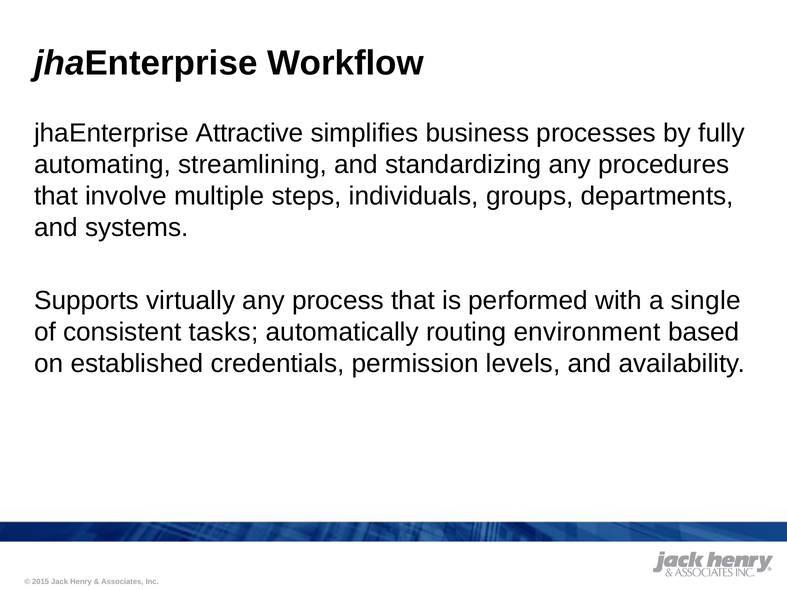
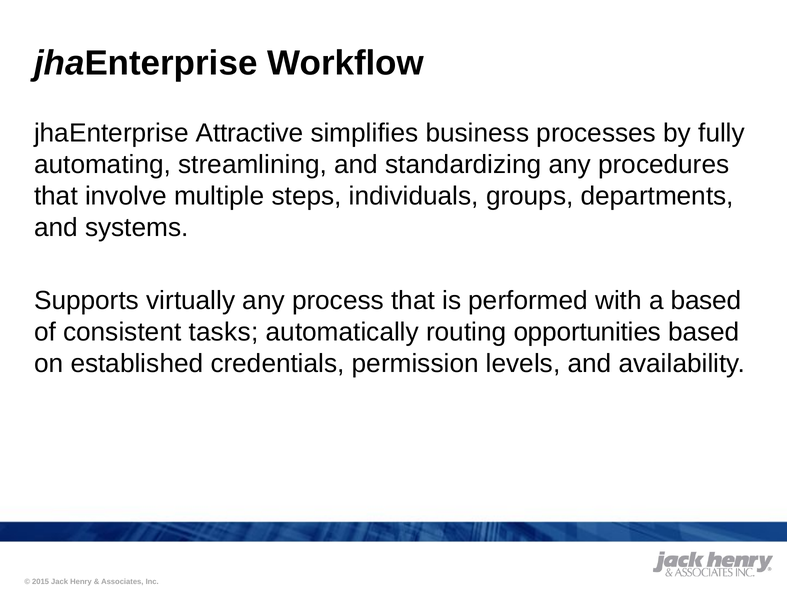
a single: single -> based (706, 301)
environment: environment -> opportunities (587, 332)
